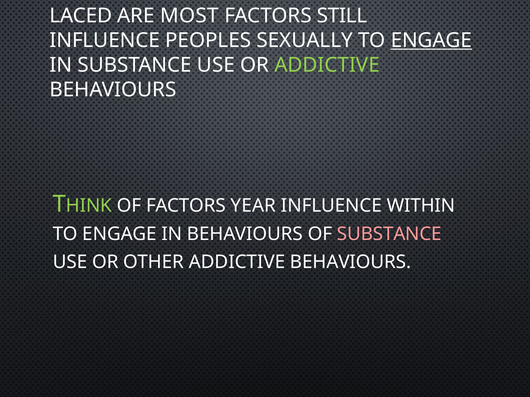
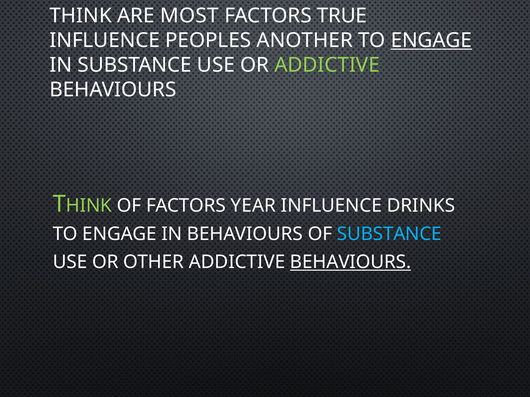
LACED: LACED -> THINK (81, 16)
STILL: STILL -> TRUE (342, 16)
SEXUALLY: SEXUALLY -> ANOTHER (305, 40)
WITHIN: WITHIN -> DRINKS (421, 206)
SUBSTANCE colour: pink -> light blue (389, 234)
BEHAVIOURS underline: none -> present (351, 262)
